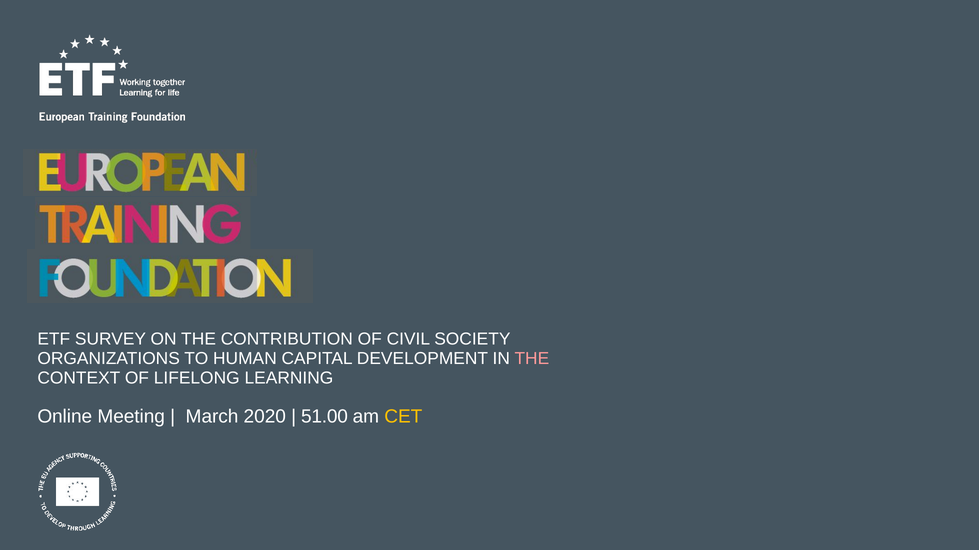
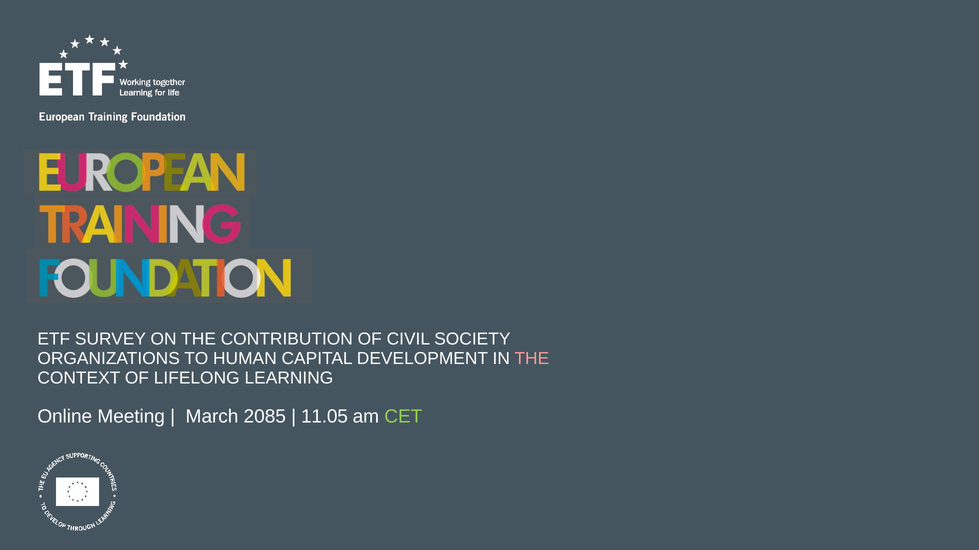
2020: 2020 -> 2085 (265, 417)
51.00: 51.00 -> 11.05 (324, 417)
CET colour: yellow -> light green (403, 417)
